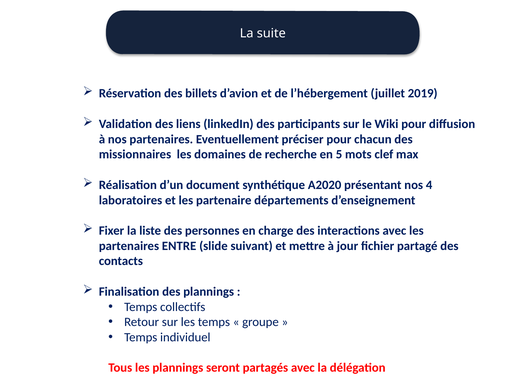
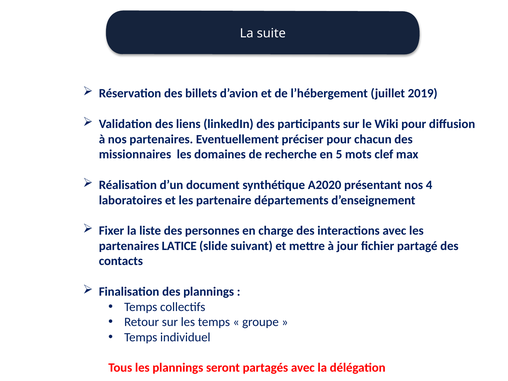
ENTRE: ENTRE -> LATICE (179, 246)
